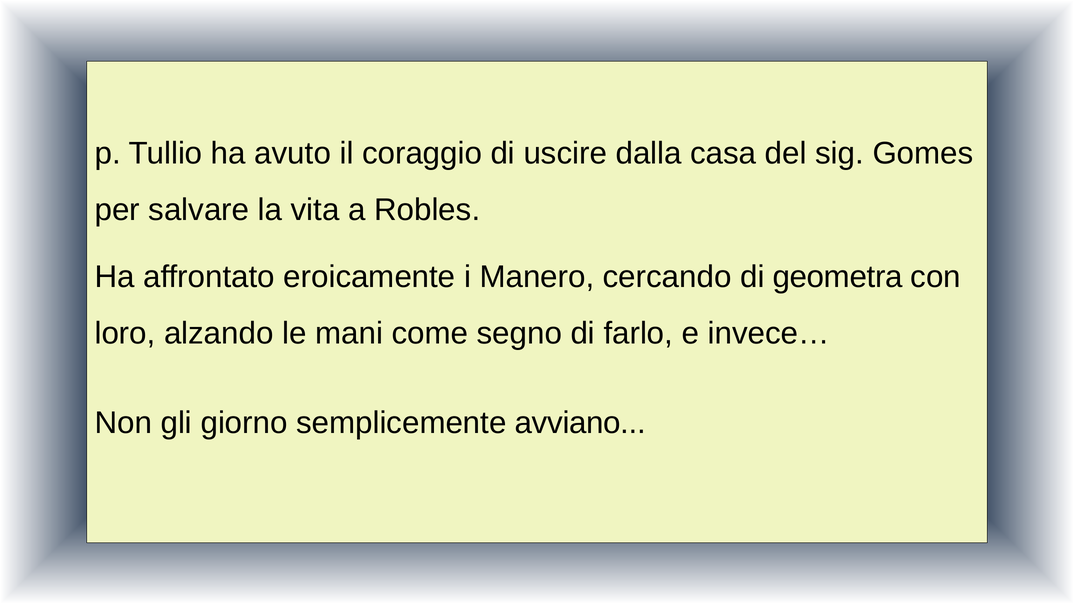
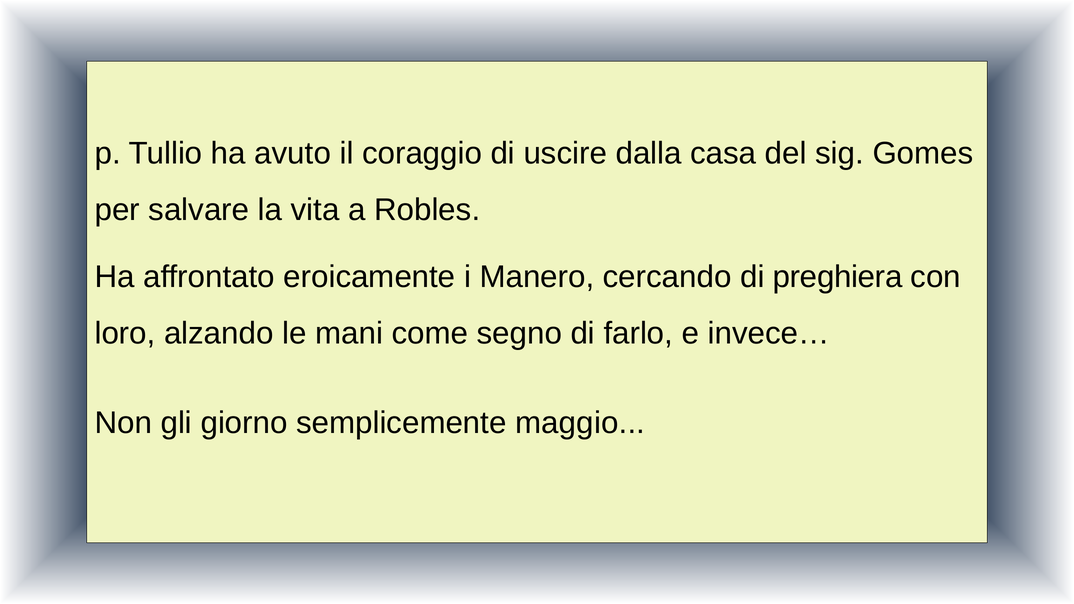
geometra: geometra -> preghiera (838, 277)
avviano: avviano -> maggio (580, 423)
